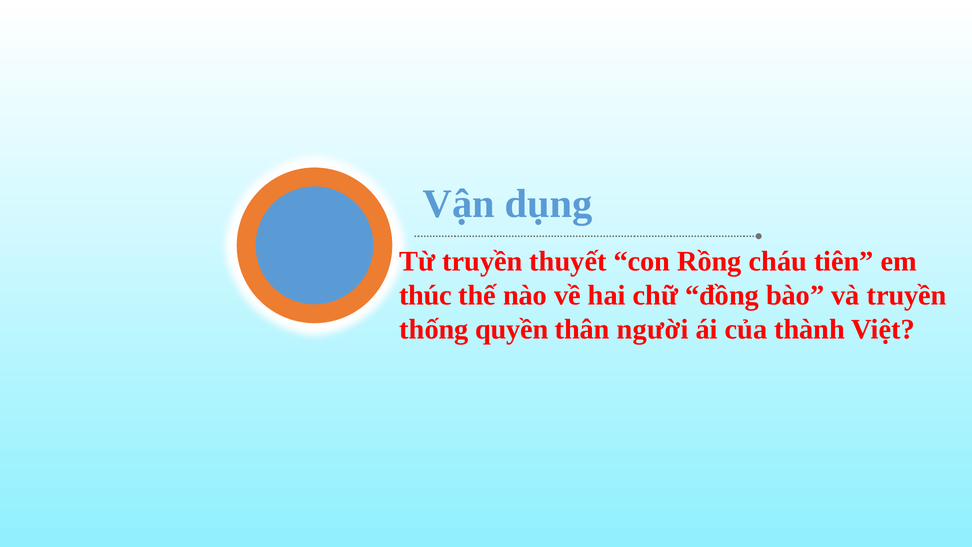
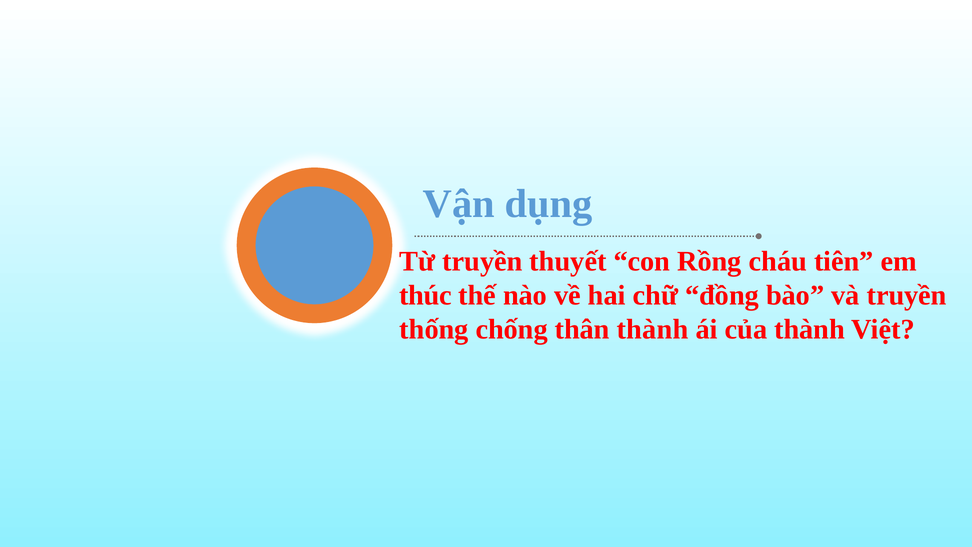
quyền: quyền -> chống (512, 329)
thân người: người -> thành (653, 329)
